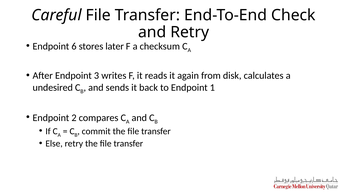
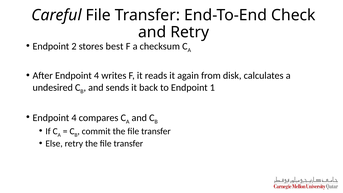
6: 6 -> 2 (74, 46)
later: later -> best (115, 46)
After Endpoint 3: 3 -> 4 (97, 75)
2: 2 -> 4 (74, 118)
